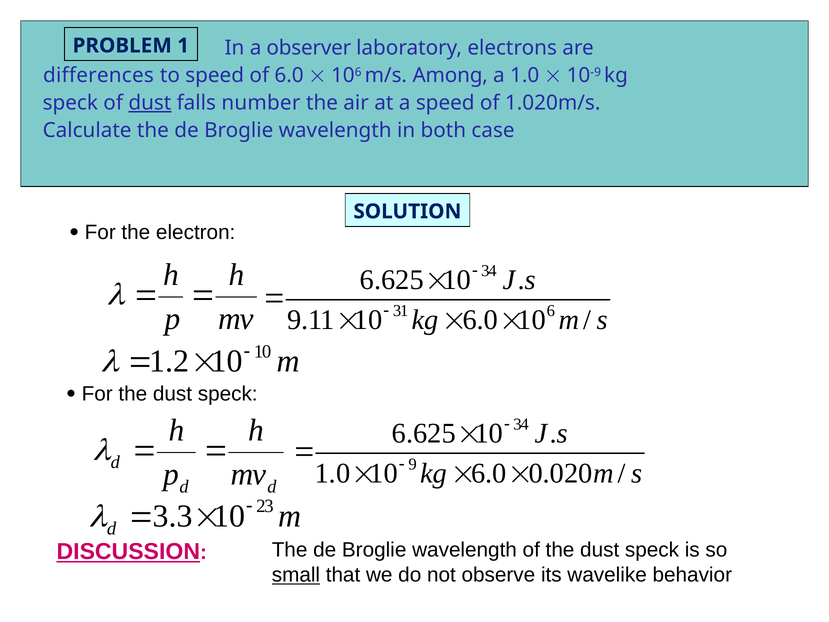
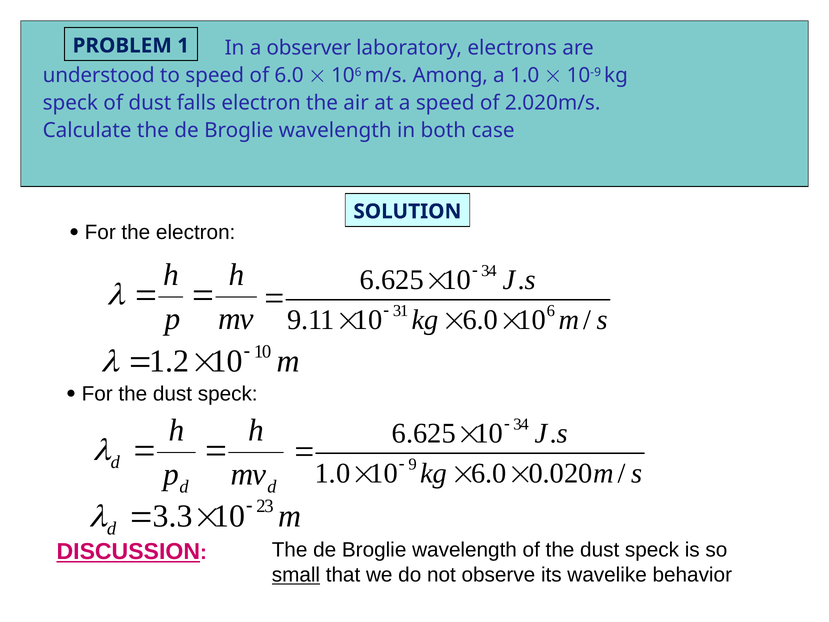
differences: differences -> understood (99, 75)
dust underline: present -> none (150, 103)
falls number: number -> electron (261, 103)
1.020m/s: 1.020m/s -> 2.020m/s (553, 103)
